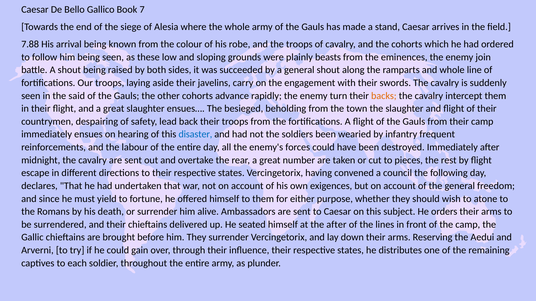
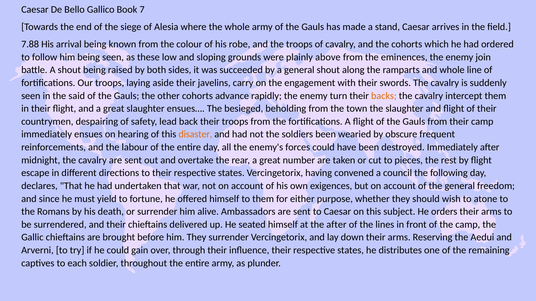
beasts: beasts -> above (328, 57)
disaster colour: blue -> orange (195, 135)
infantry: infantry -> obscure (401, 135)
